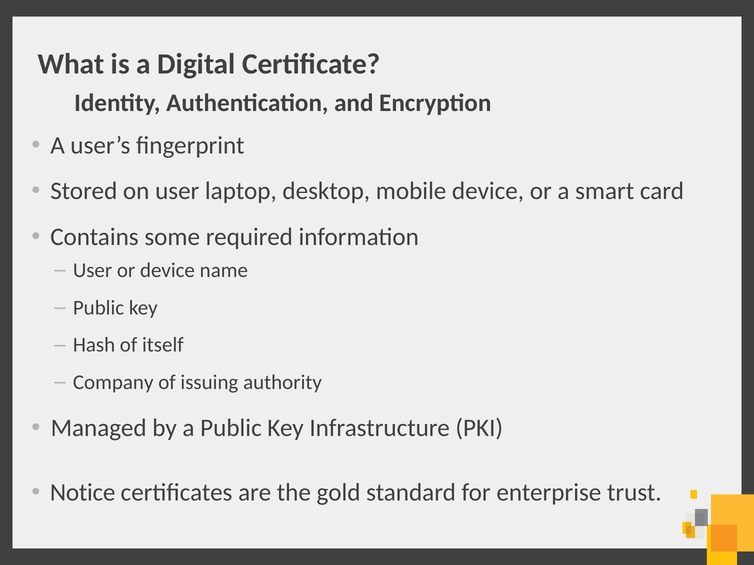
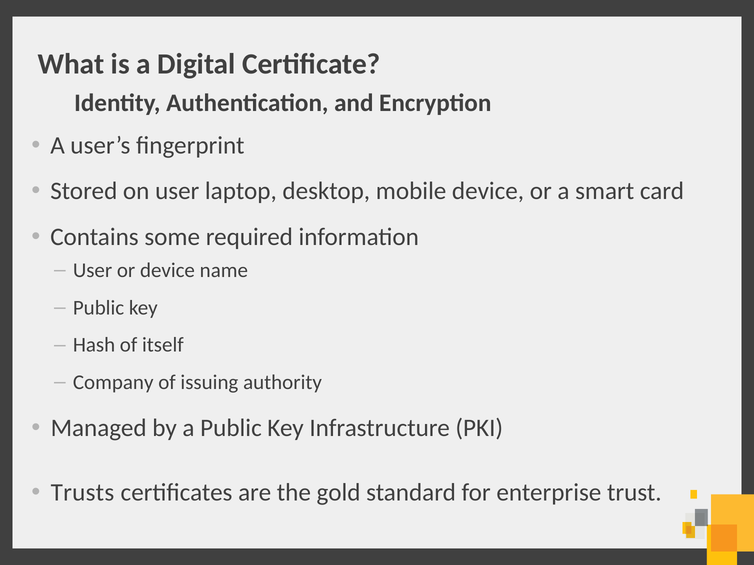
Notice: Notice -> Trusts (82, 493)
